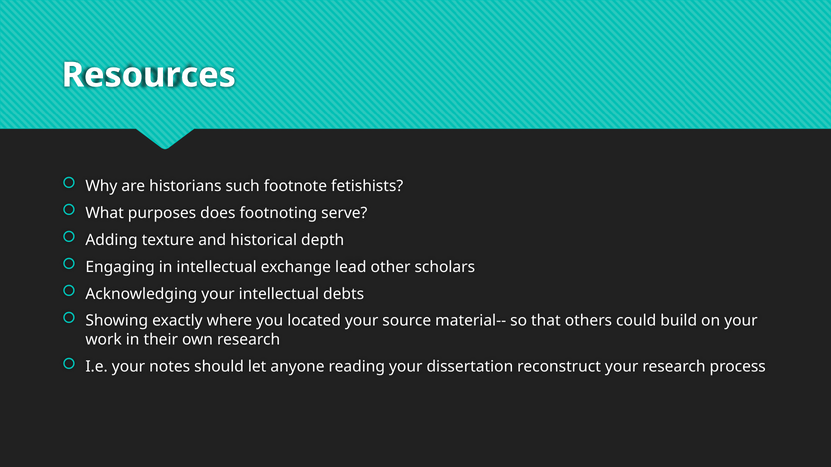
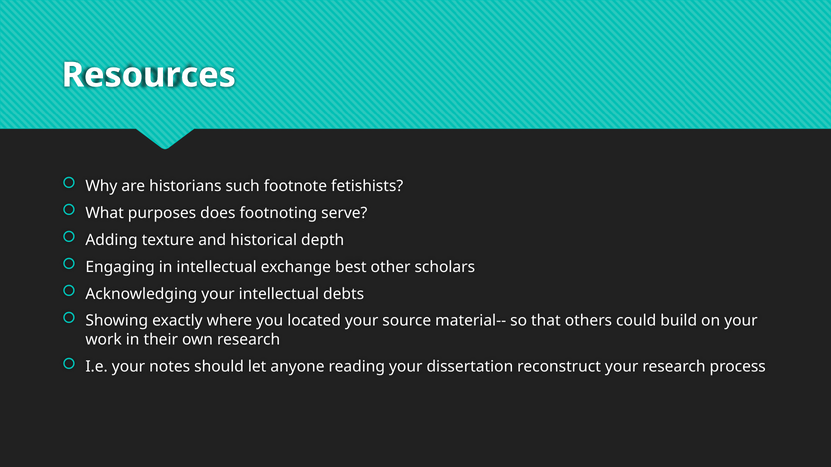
lead: lead -> best (351, 267)
